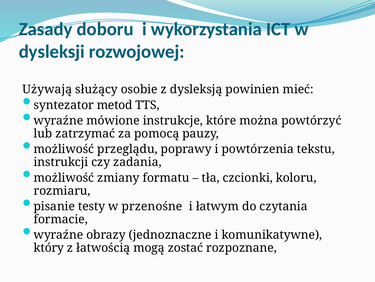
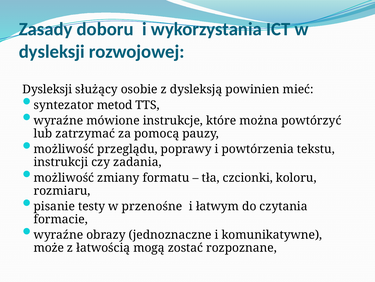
Używają: Używają -> Dysleksji (47, 89)
który: który -> może (49, 247)
